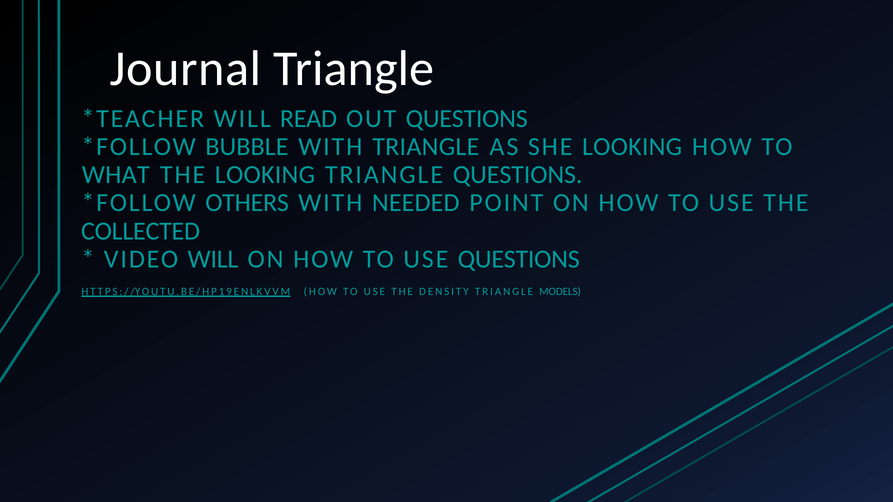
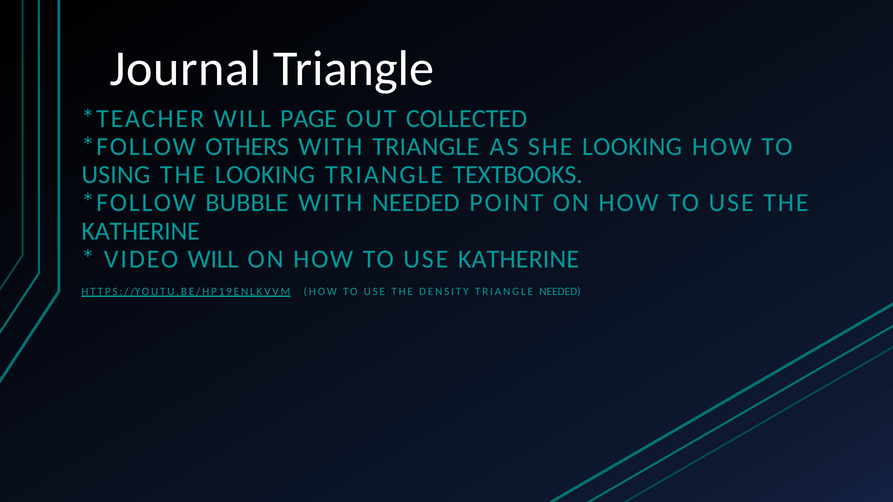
READ: READ -> PAGE (309, 119)
OUT QUESTIONS: QUESTIONS -> COLLECTED (467, 119)
BUBBLE: BUBBLE -> OTHERS (247, 147)
WHAT: WHAT -> USING (116, 175)
TRIANGLE QUESTIONS: QUESTIONS -> TEXTBOOKS (518, 175)
OTHERS: OTHERS -> BUBBLE (247, 203)
COLLECTED: COLLECTED -> KATHERINE (141, 231)
USE QUESTIONS: QUESTIONS -> KATHERINE (519, 259)
TRIANGLE MODELS: MODELS -> NEEDED (560, 292)
